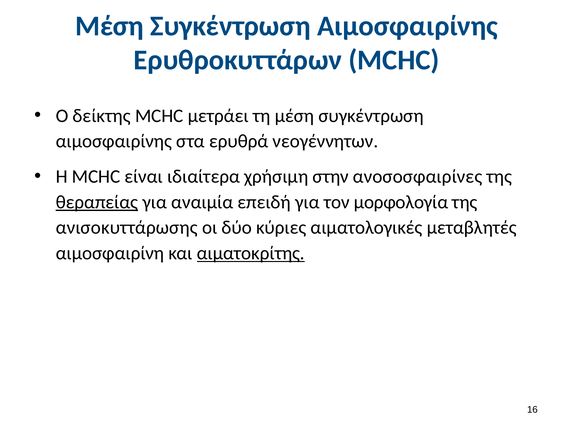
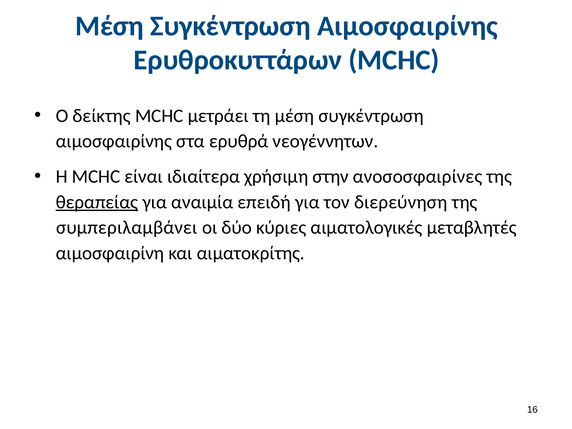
μορφολογία: μορφολογία -> διερεύνηση (401, 202)
ανισοκυττάρωσης: ανισοκυττάρωσης -> συμπεριλαμβάνει (127, 228)
αιματοκρίτης underline: present -> none (251, 253)
